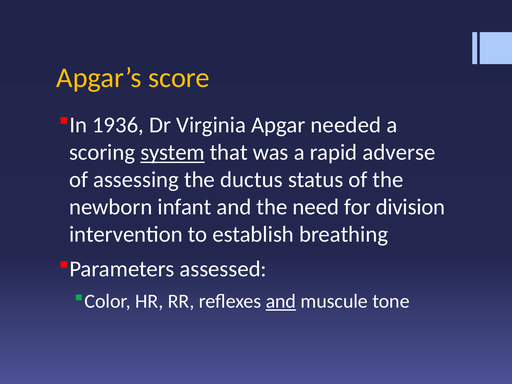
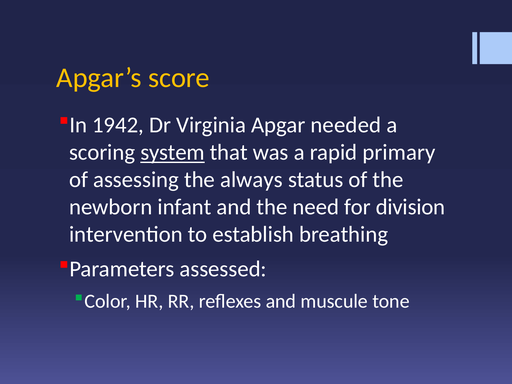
1936: 1936 -> 1942 (118, 125)
adverse: adverse -> primary (399, 152)
ductus: ductus -> always (251, 180)
and underline: present -> none (281, 301)
